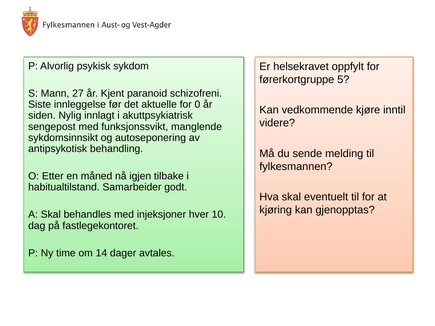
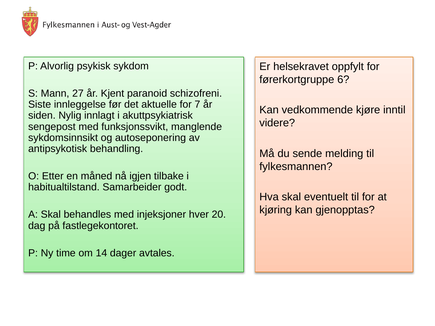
5: 5 -> 6 (343, 80)
0: 0 -> 7 (197, 105)
10: 10 -> 20 (219, 215)
